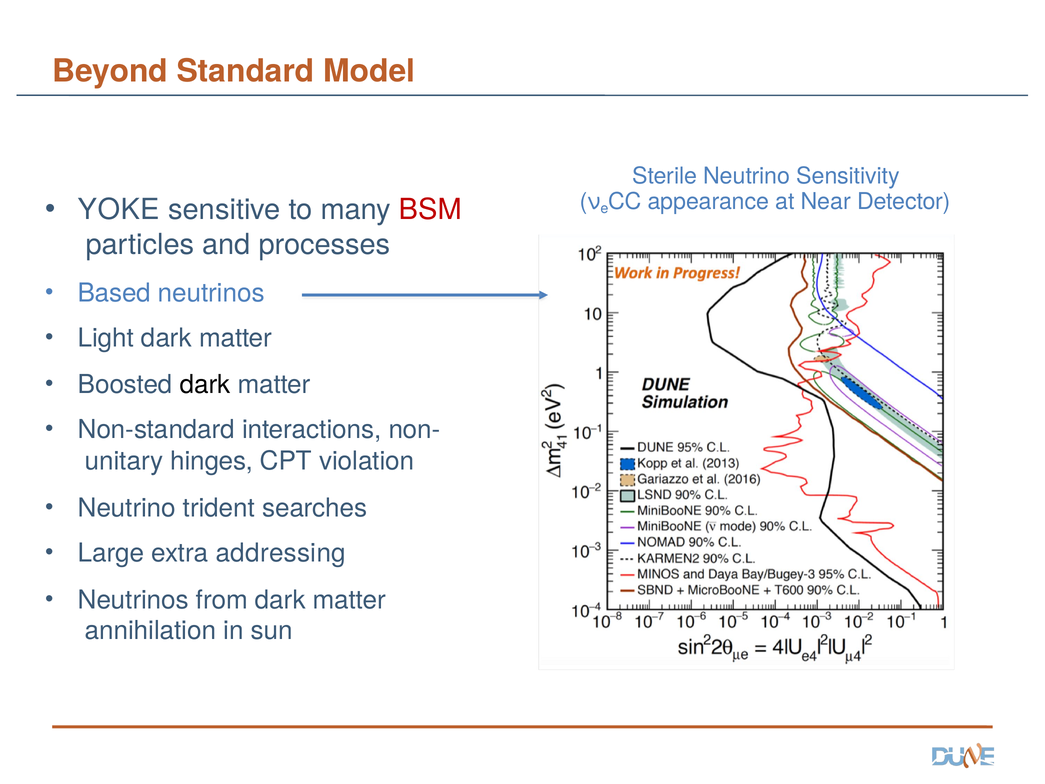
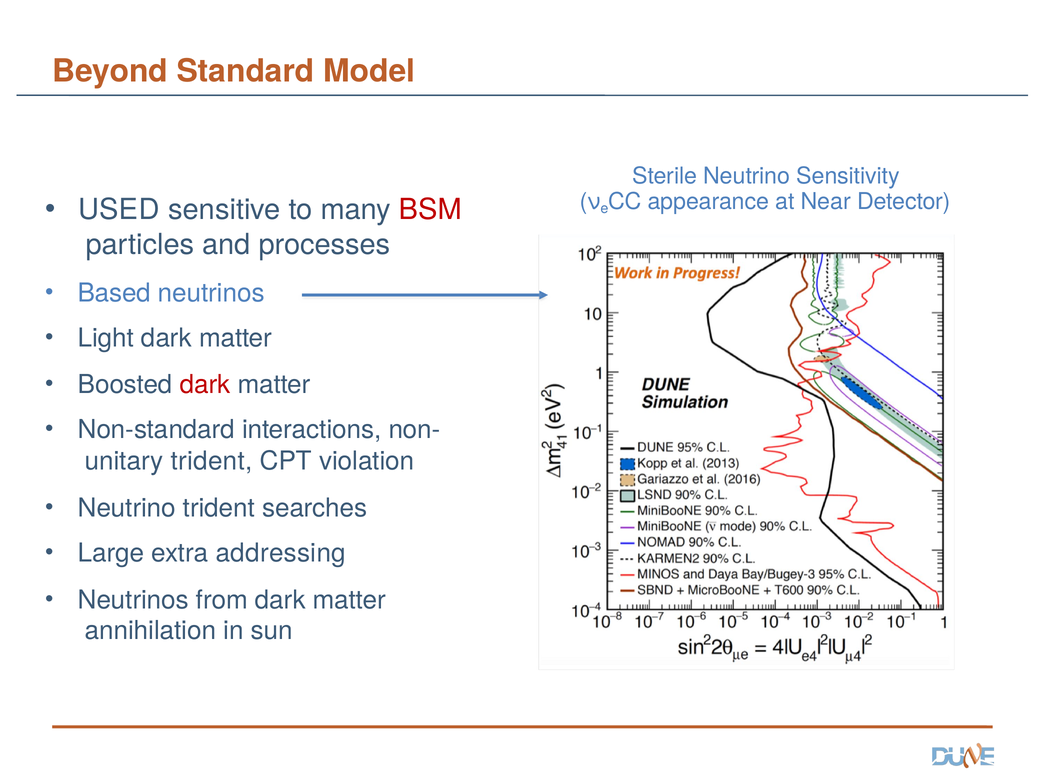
YOKE: YOKE -> USED (119, 210)
dark colour: black -> red (205, 385)
unitary hinges: hinges -> trident (212, 461)
